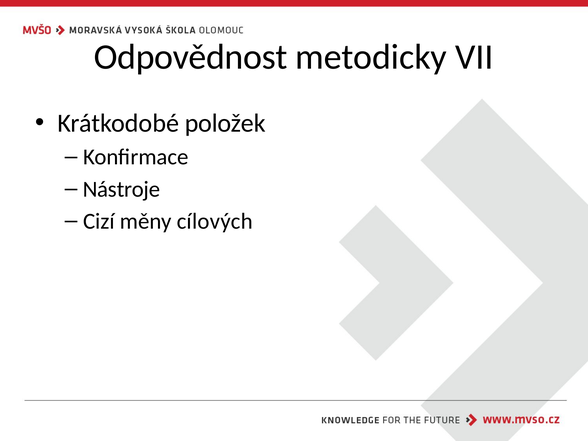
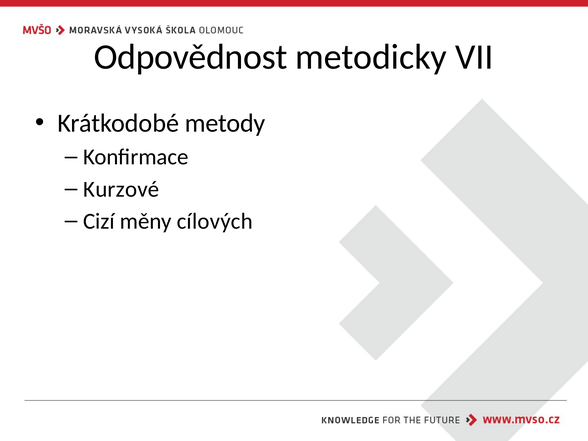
položek: položek -> metody (225, 123)
Nástroje: Nástroje -> Kurzové (121, 189)
